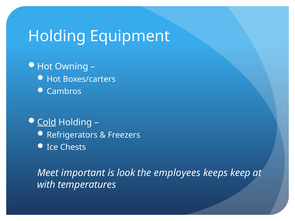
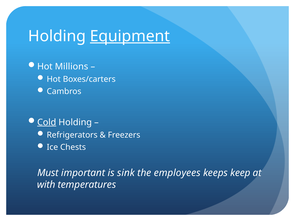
Equipment underline: none -> present (130, 36)
Owning: Owning -> Millions (72, 67)
Meet: Meet -> Must (48, 173)
look: look -> sink (126, 173)
